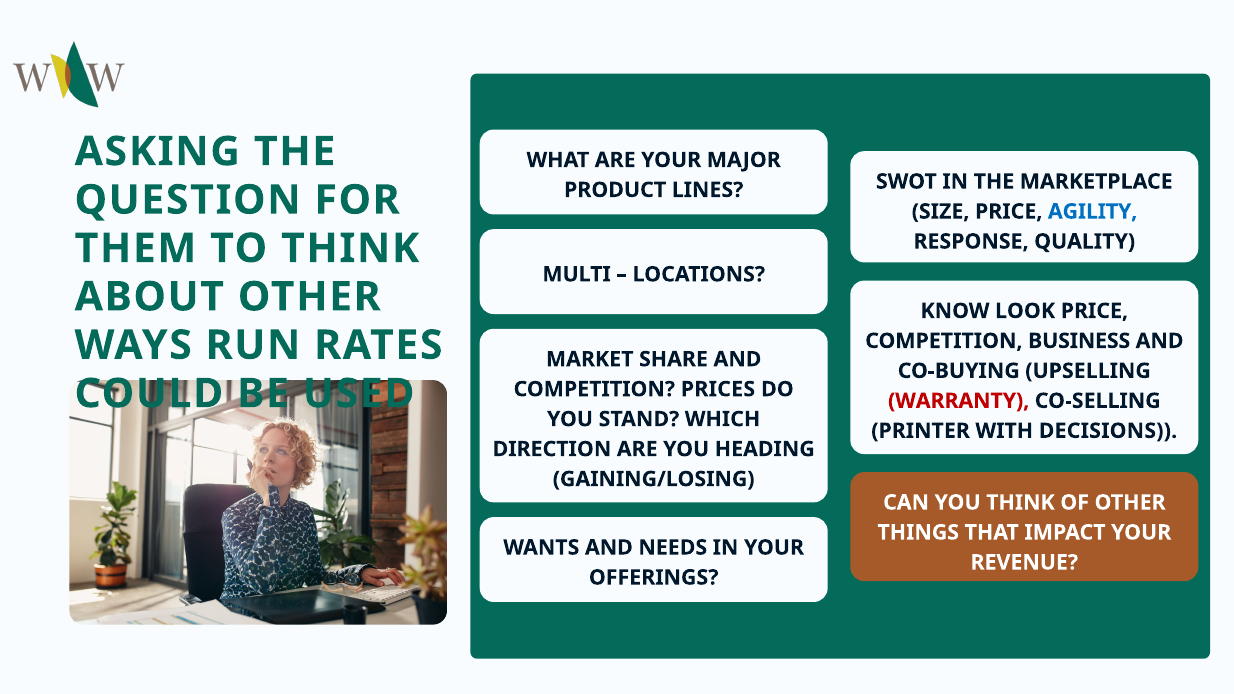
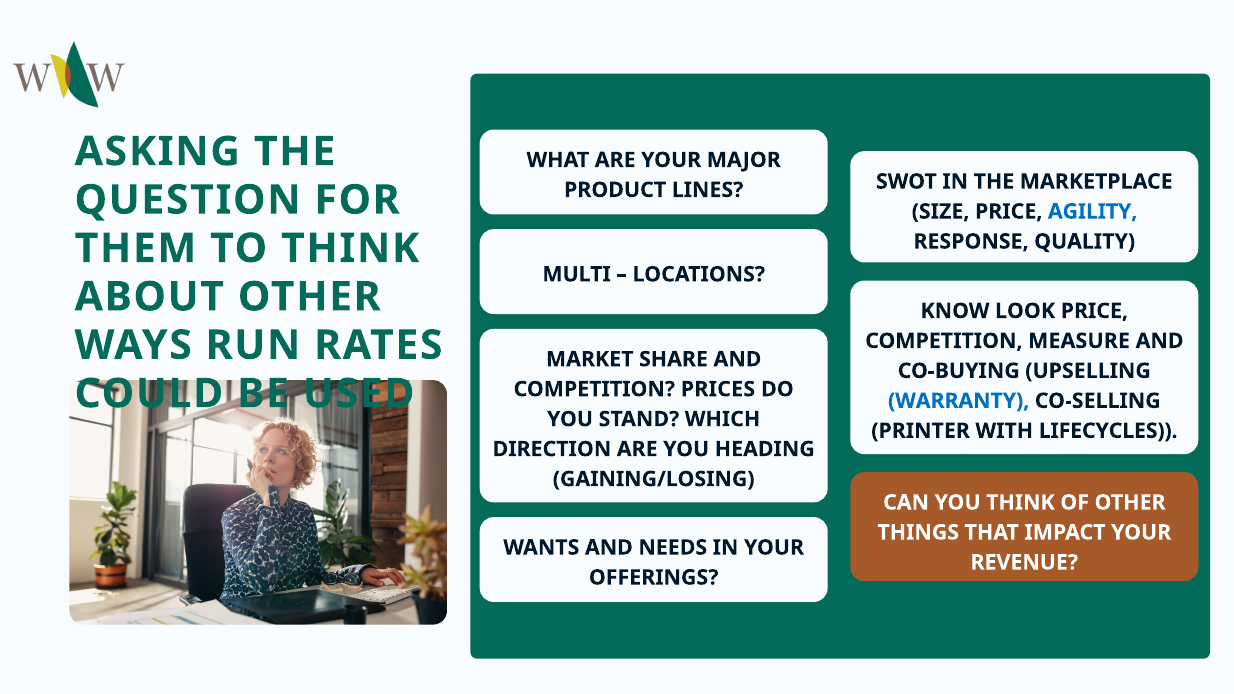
BUSINESS: BUSINESS -> MEASURE (1079, 341)
WARRANTY colour: red -> blue (959, 401)
DECISIONS: DECISIONS -> LIFECYCLES (1108, 431)
